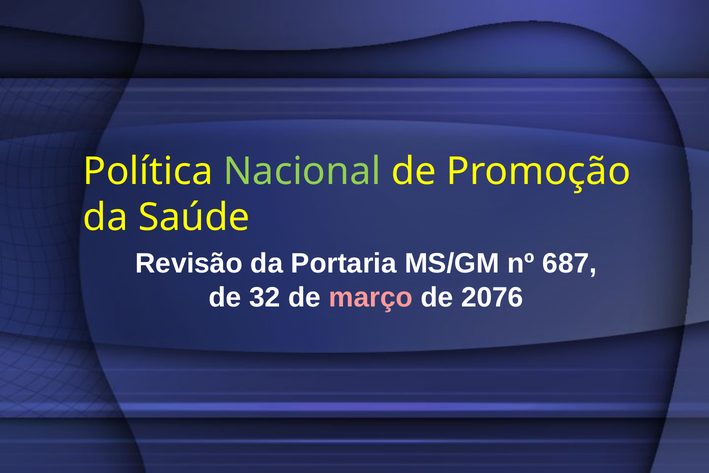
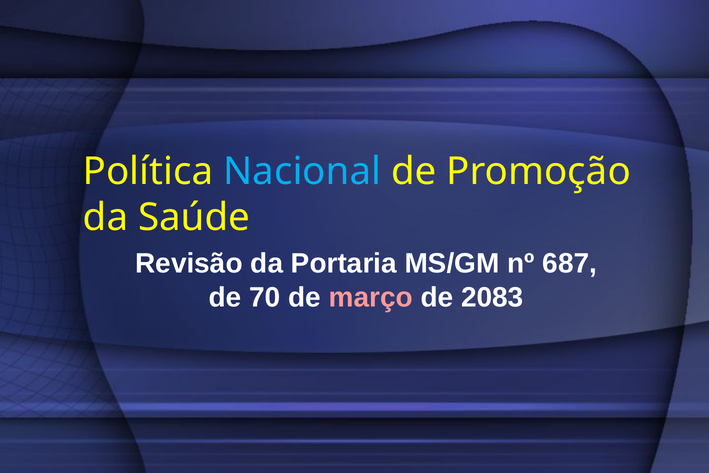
Nacional colour: light green -> light blue (302, 171)
32: 32 -> 70 (265, 297)
2076: 2076 -> 2083 (492, 297)
